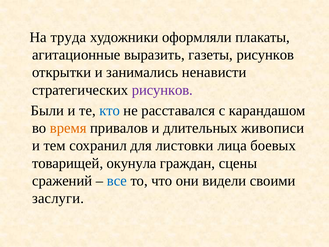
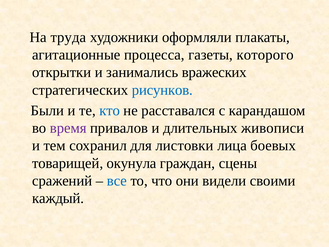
выразить: выразить -> процесса (154, 55)
газеты рисунков: рисунков -> которого (265, 55)
ненависти: ненависти -> вражеских (214, 72)
рисунков colour: purple -> blue (162, 90)
время colour: orange -> purple (68, 128)
заслуги: заслуги -> каждый (58, 198)
